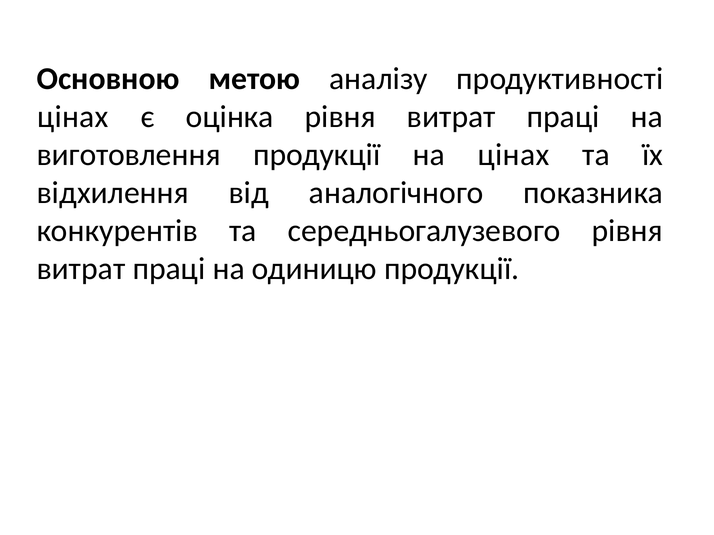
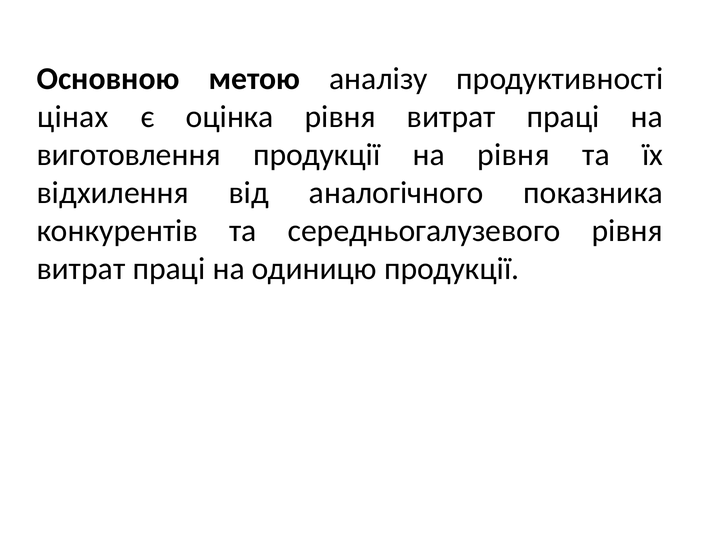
на цінах: цінах -> рівня (514, 155)
